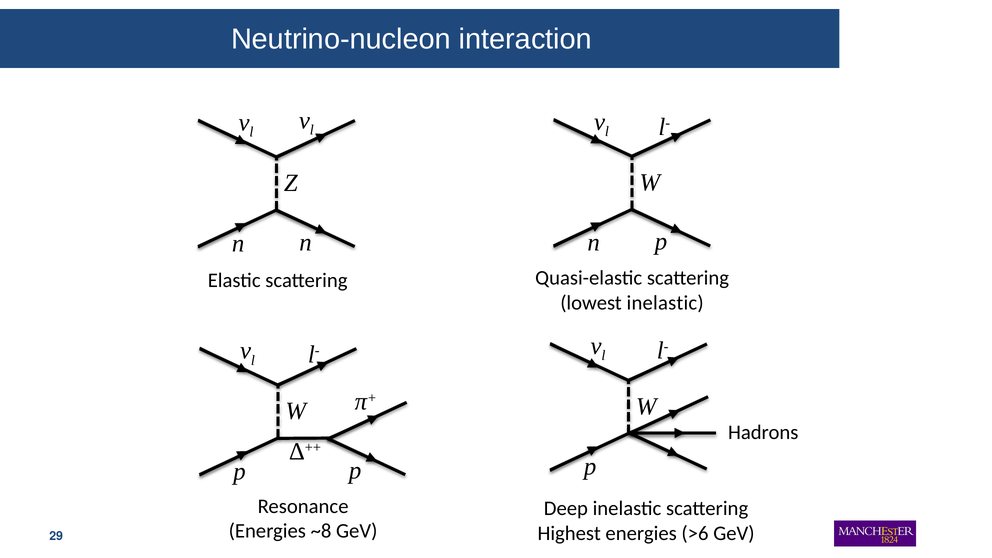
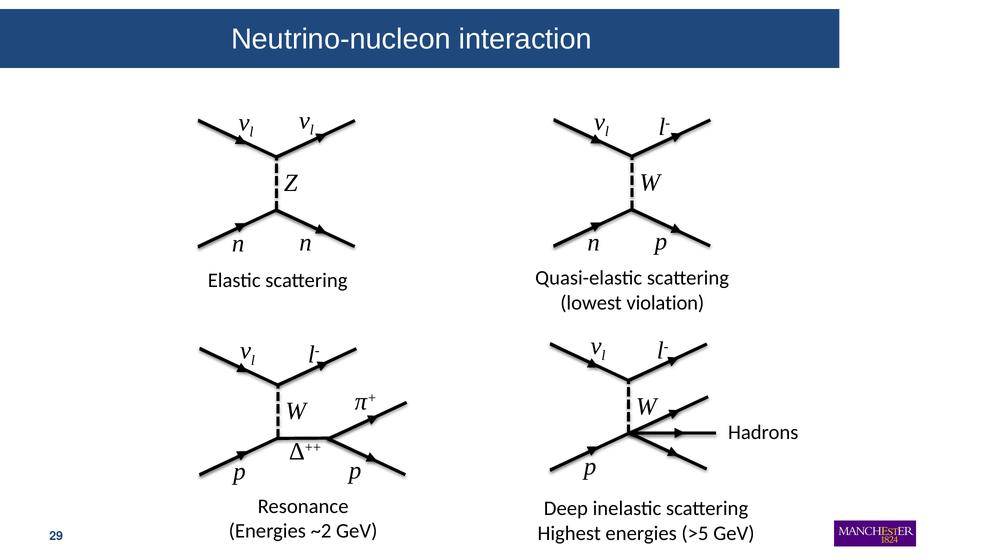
lowest inelastic: inelastic -> violation (665, 303)
~8: ~8 -> ~2 (321, 531)
>6: >6 -> >5 (695, 533)
